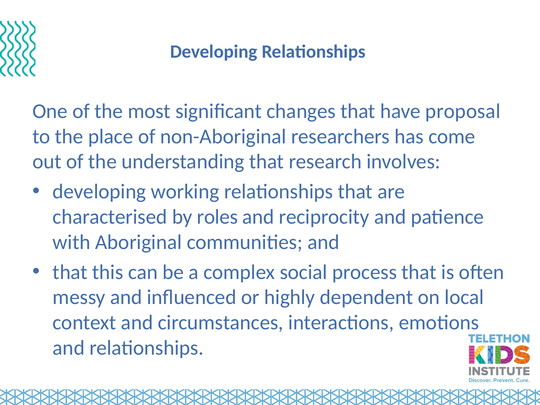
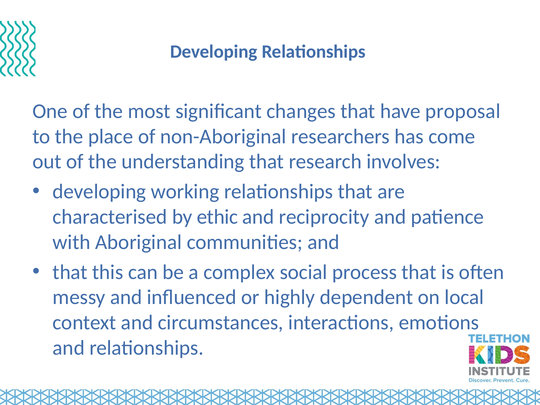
roles: roles -> ethic (217, 217)
